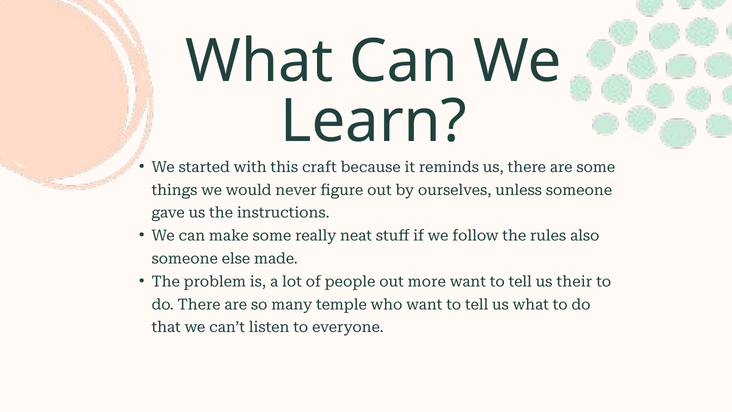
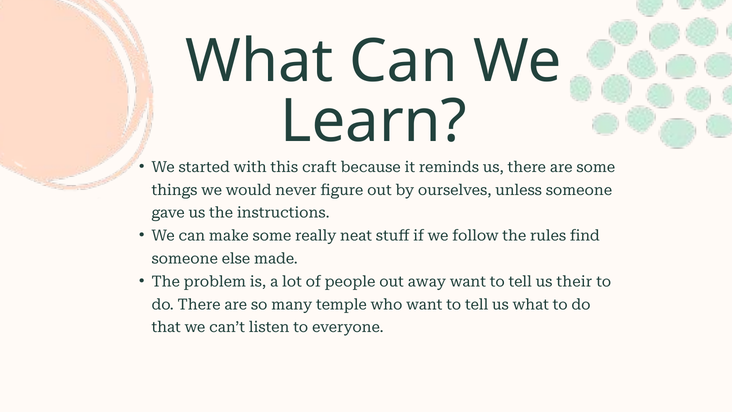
also: also -> find (585, 236)
more: more -> away (427, 281)
